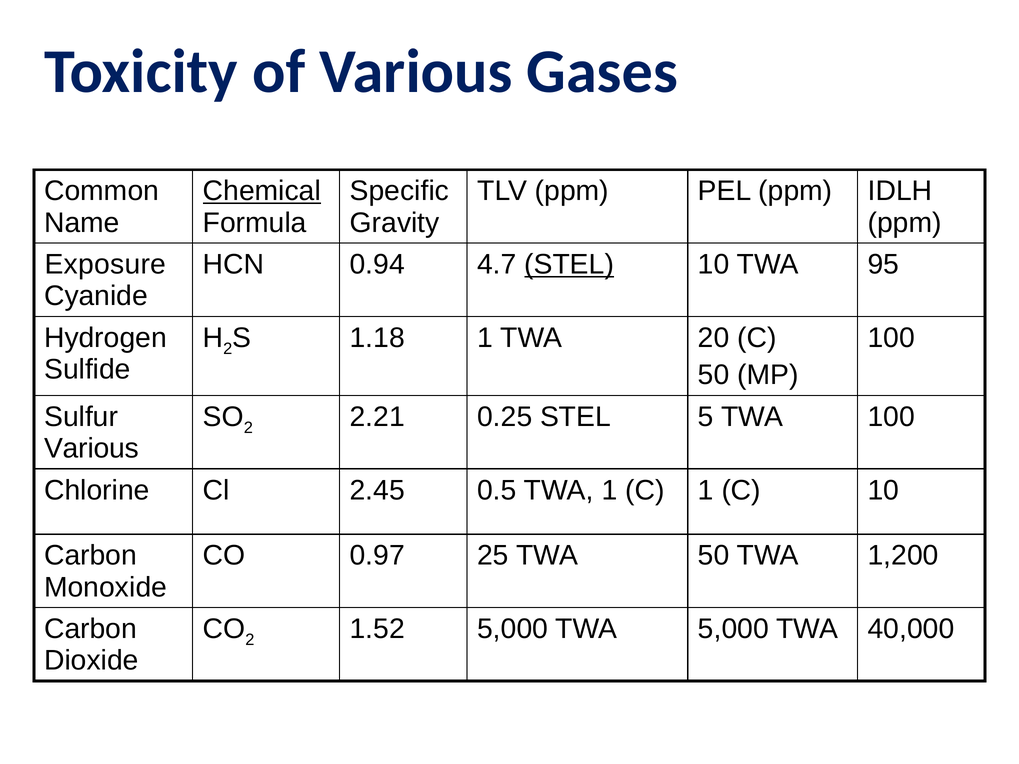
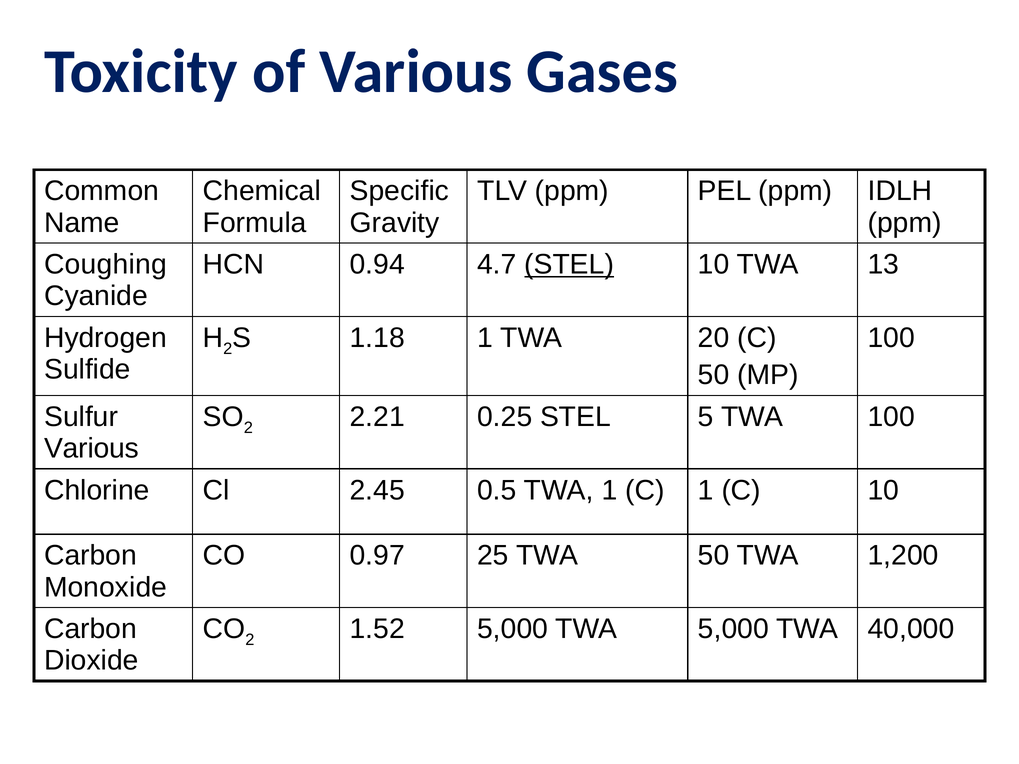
Chemical underline: present -> none (262, 191)
Exposure: Exposure -> Coughing (105, 265)
95: 95 -> 13 (884, 265)
